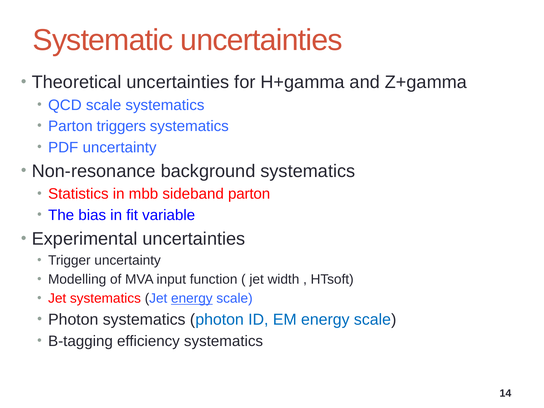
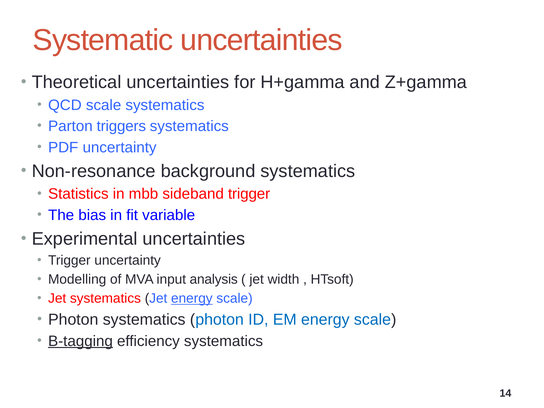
sideband parton: parton -> trigger (249, 194)
function: function -> analysis (214, 279)
B-tagging underline: none -> present (80, 341)
